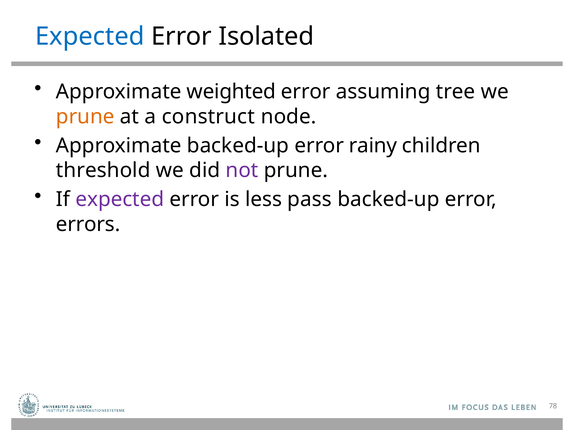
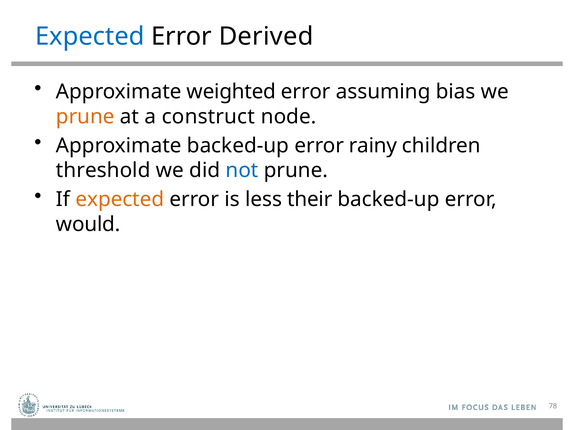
Isolated: Isolated -> Derived (266, 36)
tree: tree -> bias (456, 92)
not colour: purple -> blue (242, 171)
expected colour: purple -> orange (120, 200)
pass: pass -> their (310, 200)
errors: errors -> would (88, 224)
